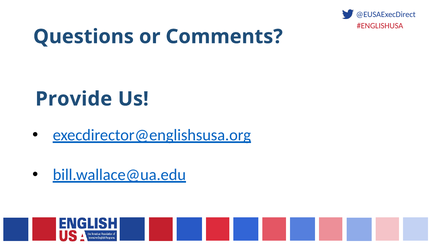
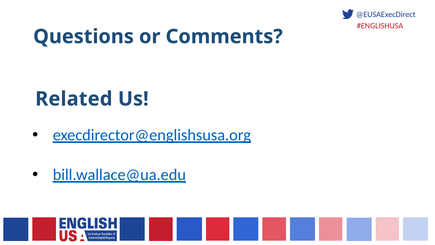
Provide: Provide -> Related (74, 99)
